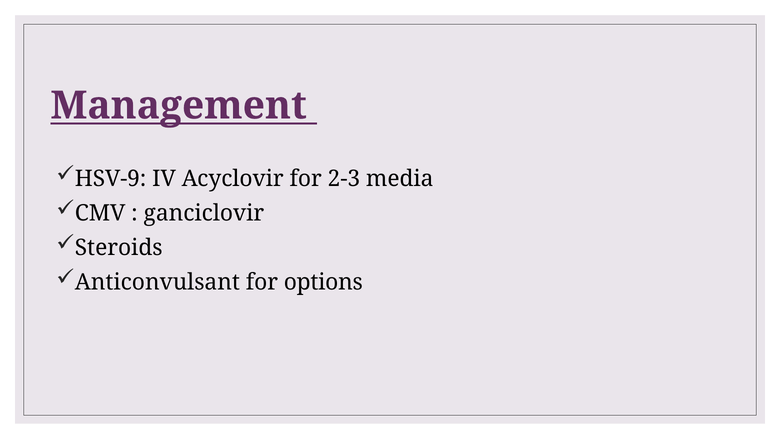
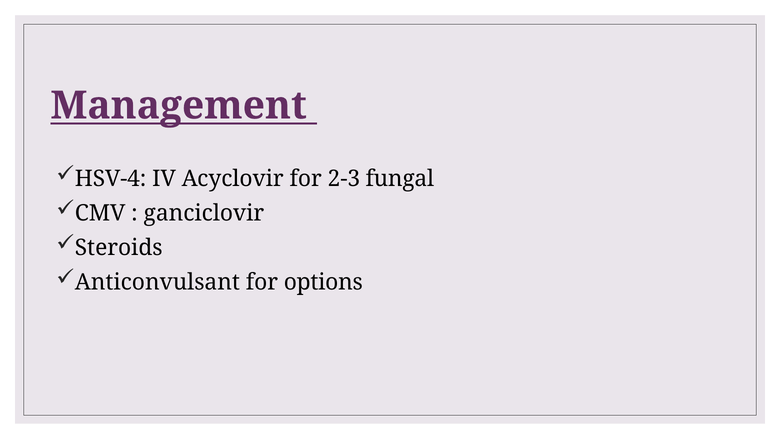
HSV-9: HSV-9 -> HSV-4 (111, 179)
media: media -> fungal (400, 179)
